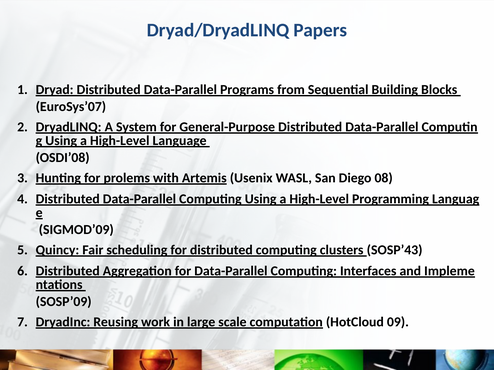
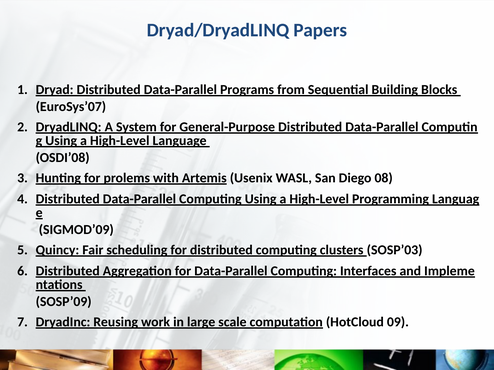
SOSP’43: SOSP’43 -> SOSP’03 (395, 250)
